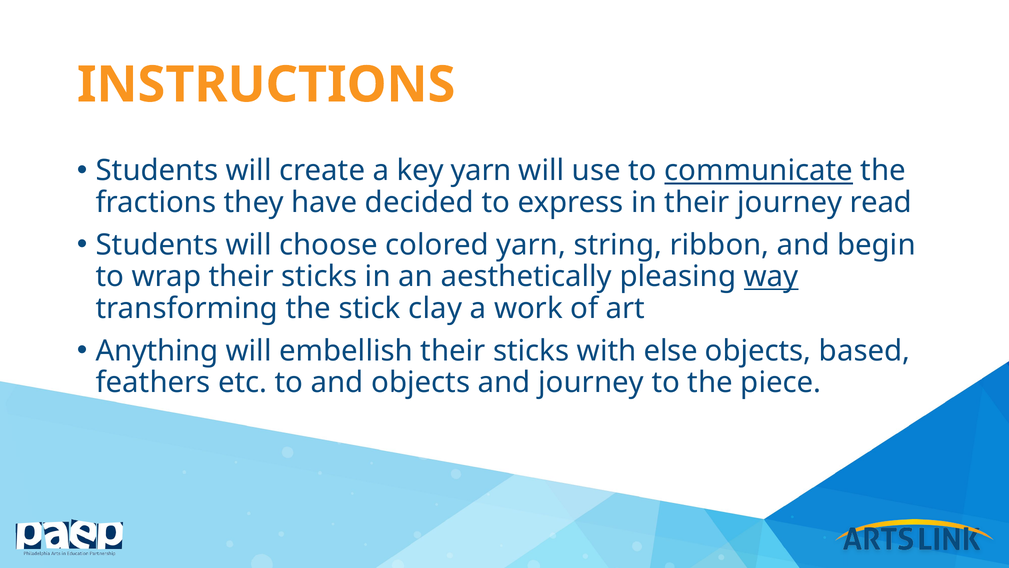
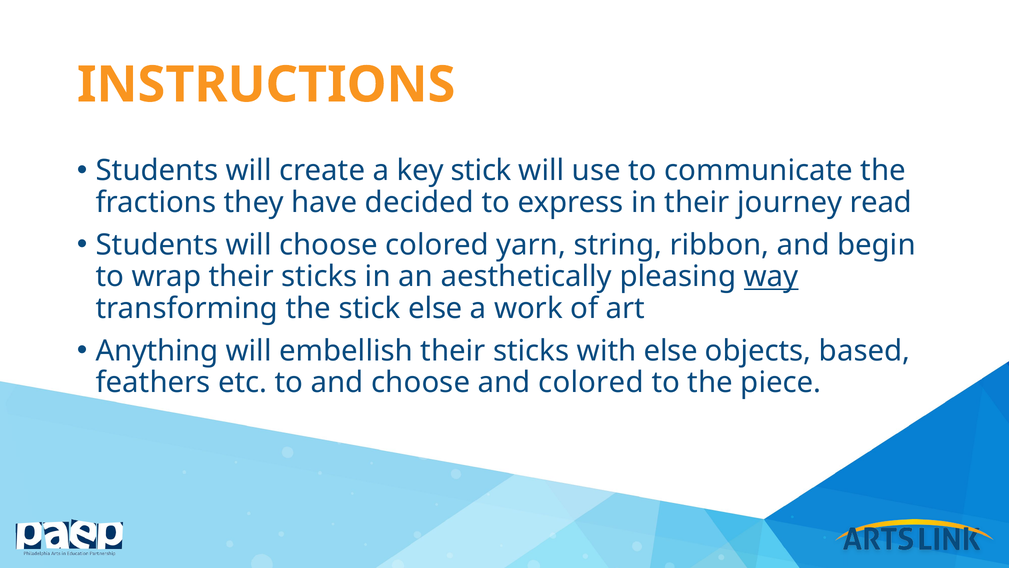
key yarn: yarn -> stick (481, 171)
communicate underline: present -> none (759, 171)
stick clay: clay -> else (435, 308)
and objects: objects -> choose (421, 382)
and journey: journey -> colored (591, 382)
